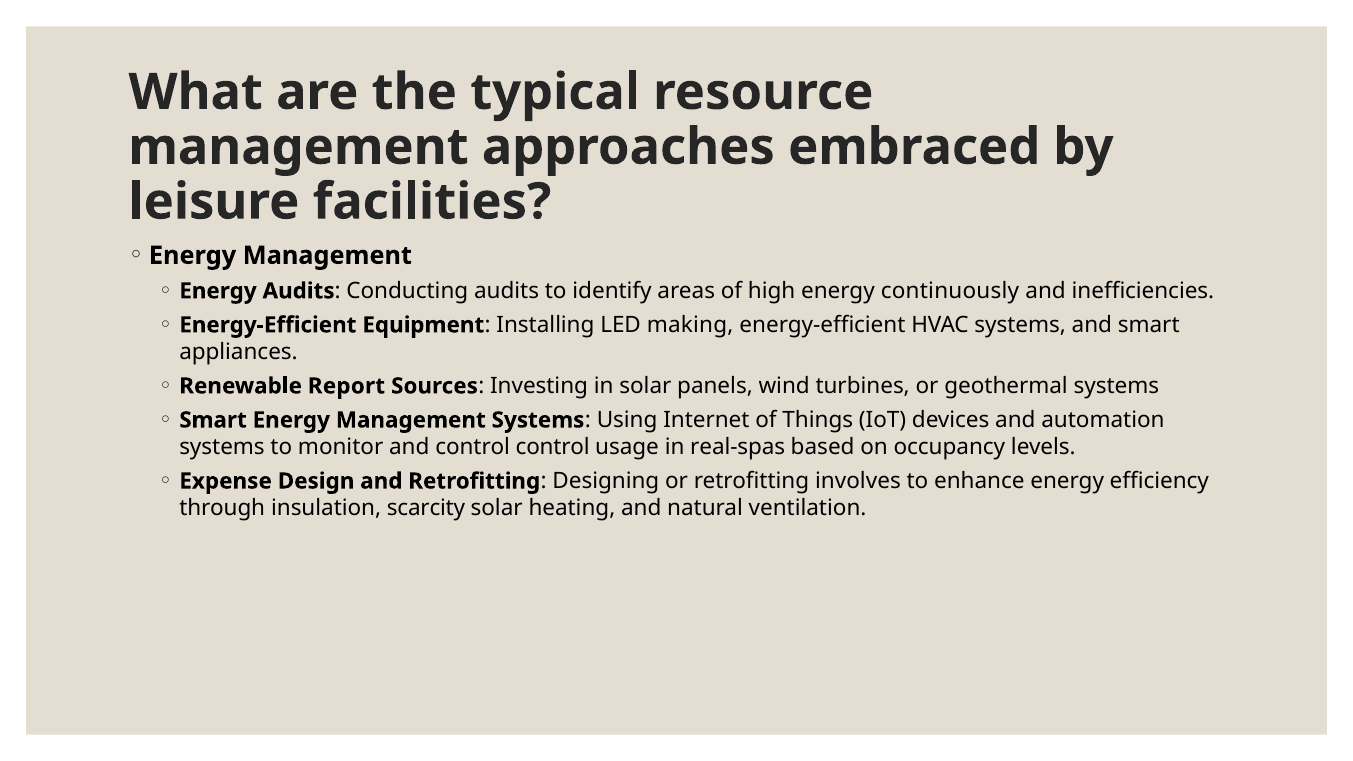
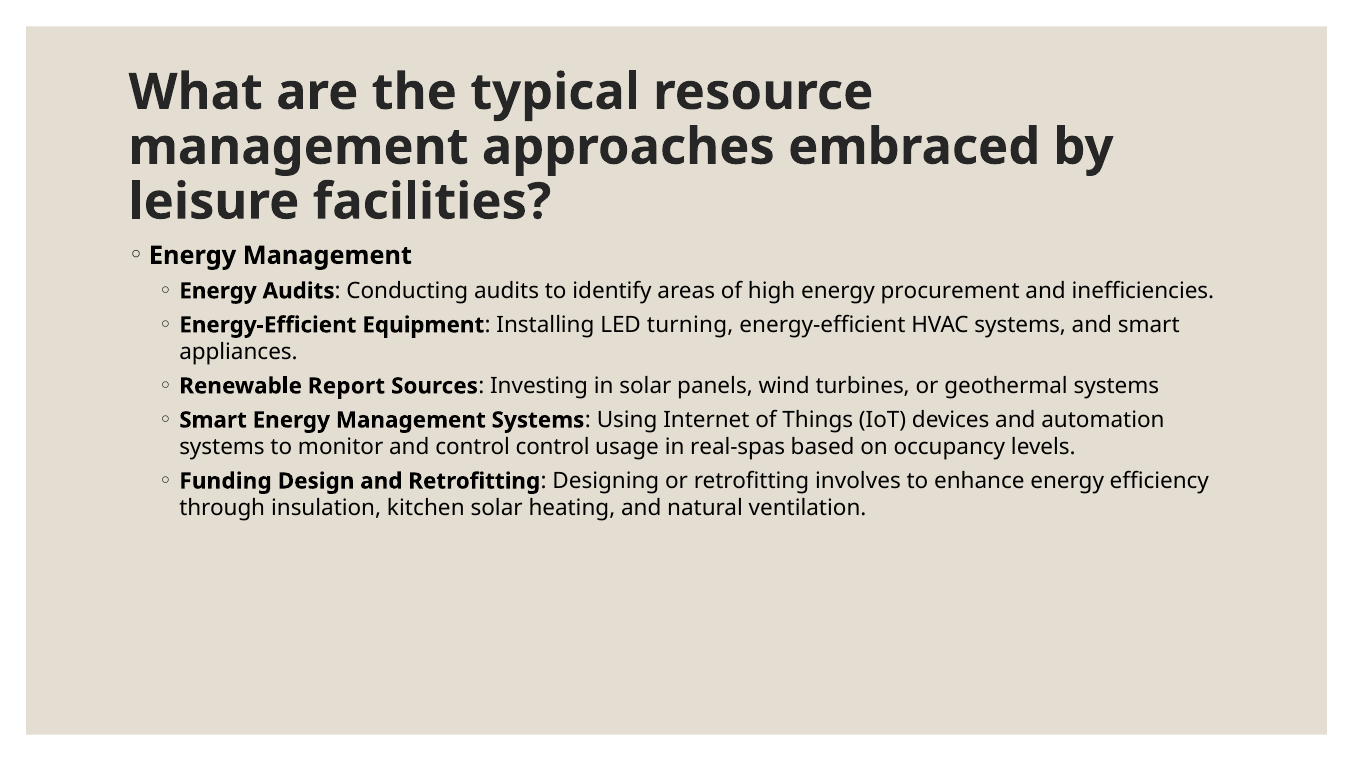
continuously: continuously -> procurement (950, 291)
making: making -> turning (690, 325)
Expense: Expense -> Funding (225, 481)
scarcity: scarcity -> kitchen (426, 508)
